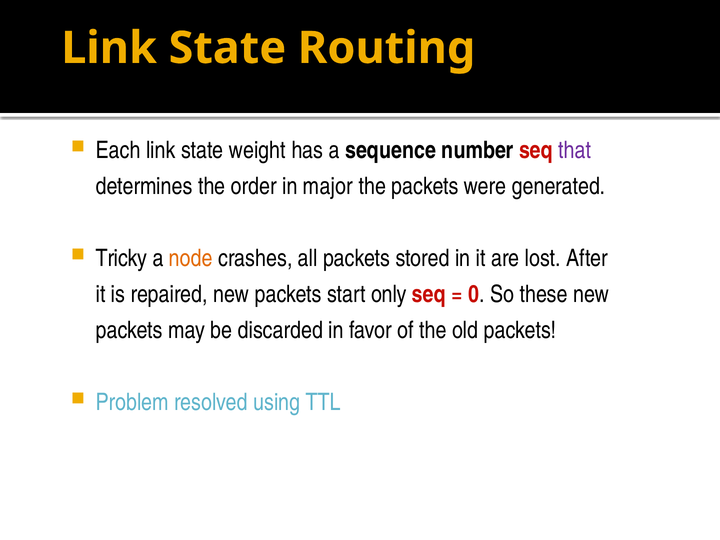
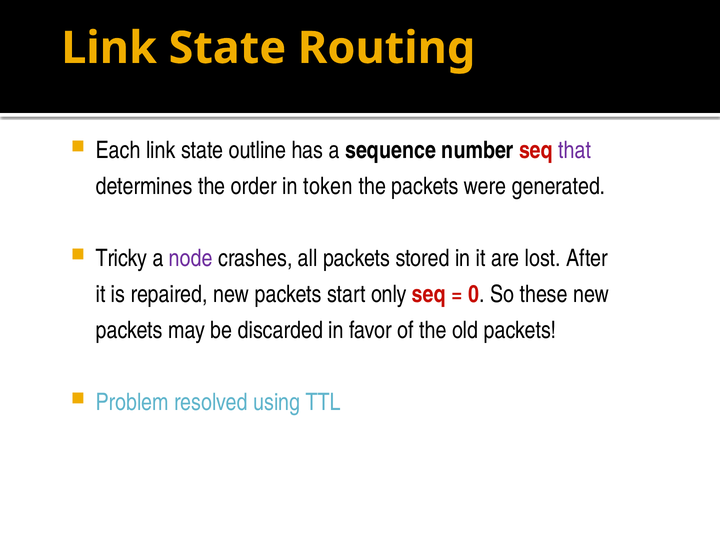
weight: weight -> outline (257, 150)
major: major -> token (328, 186)
node colour: orange -> purple (191, 258)
